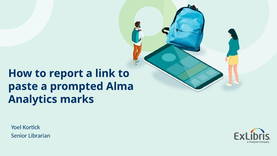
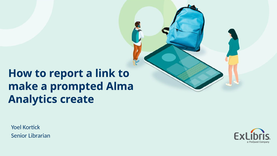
paste: paste -> make (23, 86)
marks: marks -> create (77, 99)
